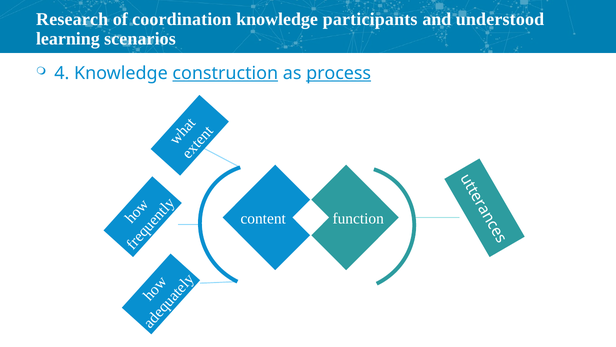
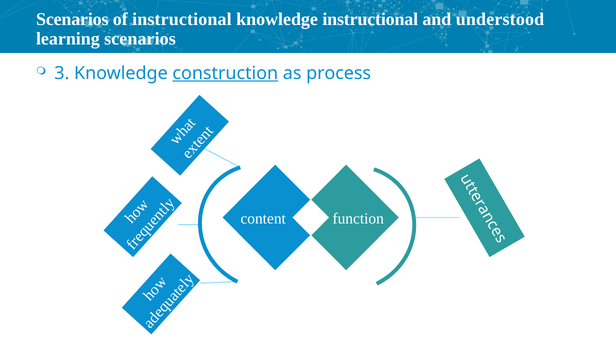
Research: Research -> Scenarios (72, 19)
of coordination: coordination -> instructional (182, 19)
knowledge participants: participants -> instructional (370, 19)
4: 4 -> 3 (62, 73)
process underline: present -> none (339, 73)
